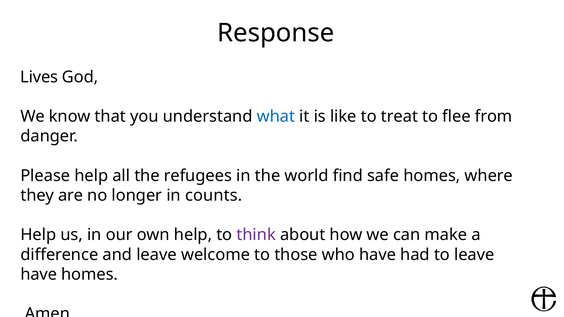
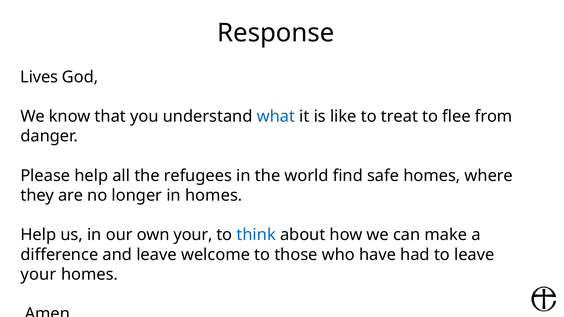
in counts: counts -> homes (214, 196)
own help: help -> your (193, 235)
think colour: purple -> blue (256, 235)
have: have -> your (39, 275)
